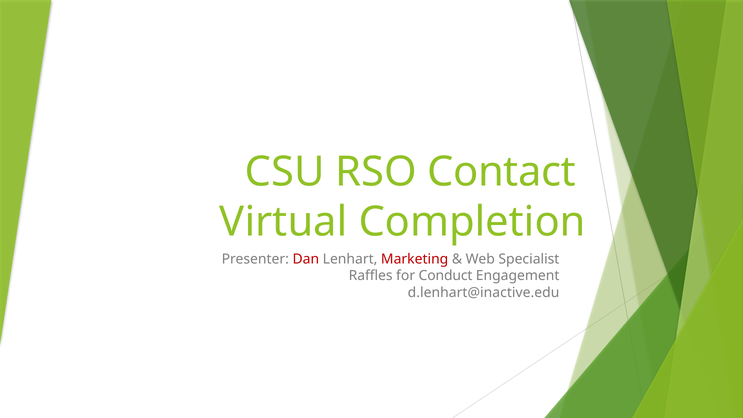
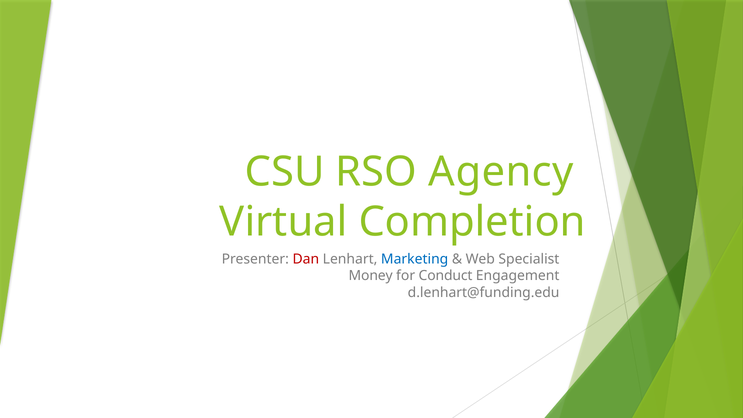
Contact: Contact -> Agency (501, 172)
Marketing colour: red -> blue (415, 259)
Raffles: Raffles -> Money (371, 276)
d.lenhart@inactive.edu: d.lenhart@inactive.edu -> d.lenhart@funding.edu (484, 292)
